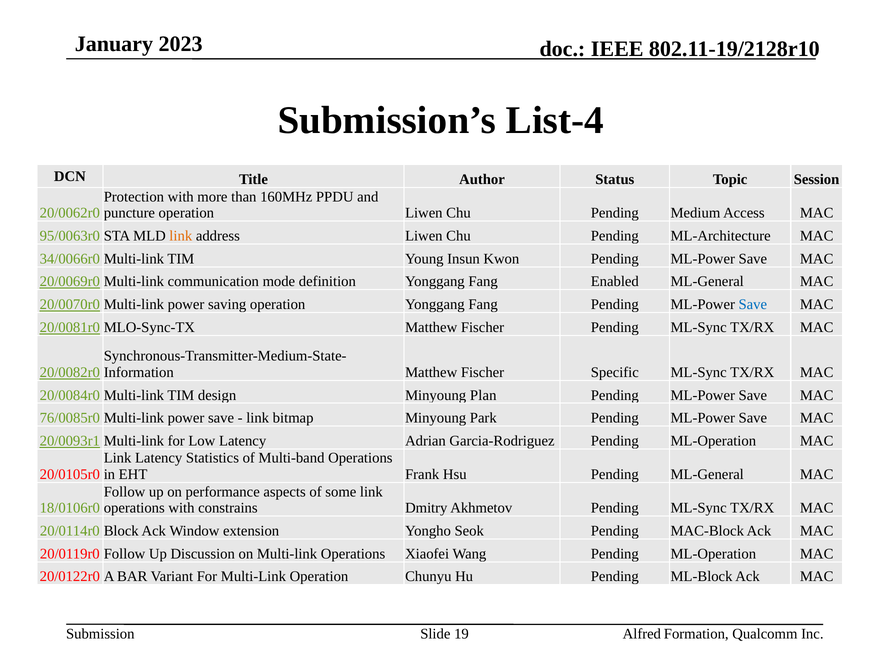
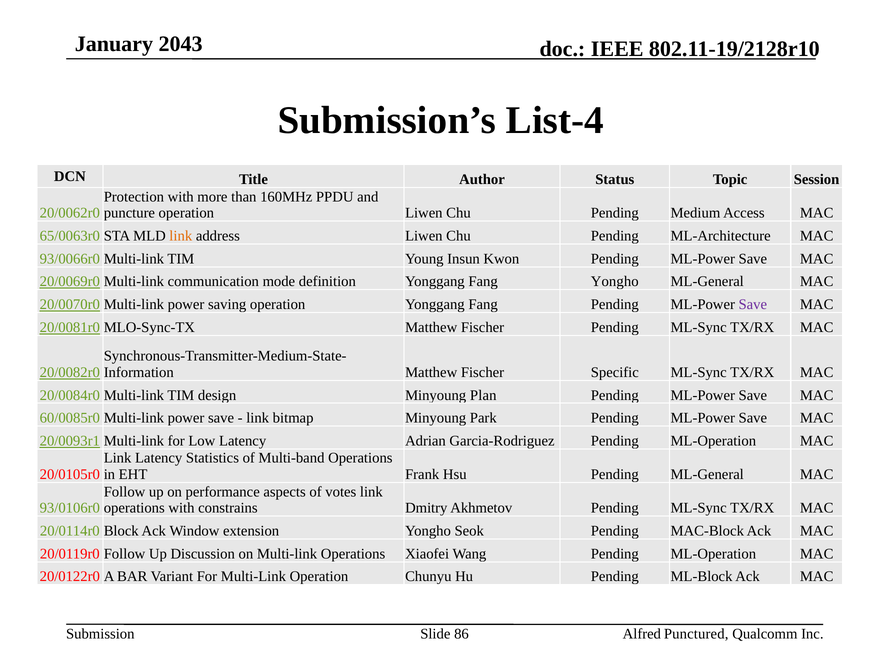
2023: 2023 -> 2043 (181, 44)
95/0063r0: 95/0063r0 -> 65/0063r0 (70, 236)
34/0066r0: 34/0066r0 -> 93/0066r0 (70, 259)
Fang Enabled: Enabled -> Yongho (615, 282)
Save colour: blue -> purple (753, 305)
76/0085r0: 76/0085r0 -> 60/0085r0 (70, 418)
some: some -> votes (341, 492)
18/0106r0: 18/0106r0 -> 93/0106r0 (70, 508)
19: 19 -> 86 (461, 634)
Formation: Formation -> Punctured (696, 634)
